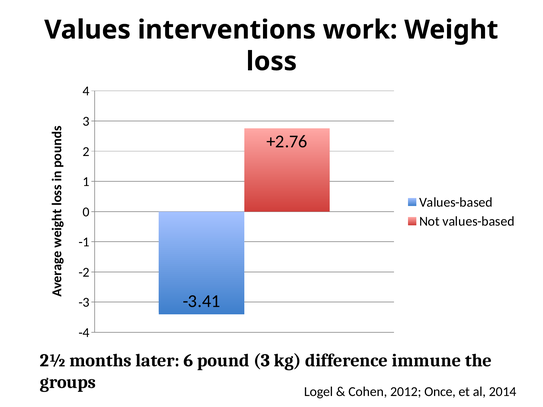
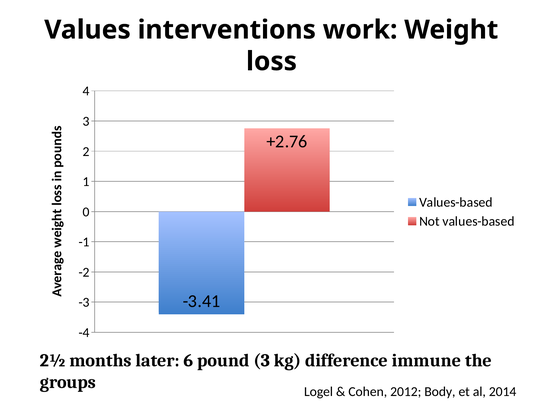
Once: Once -> Body (440, 392)
